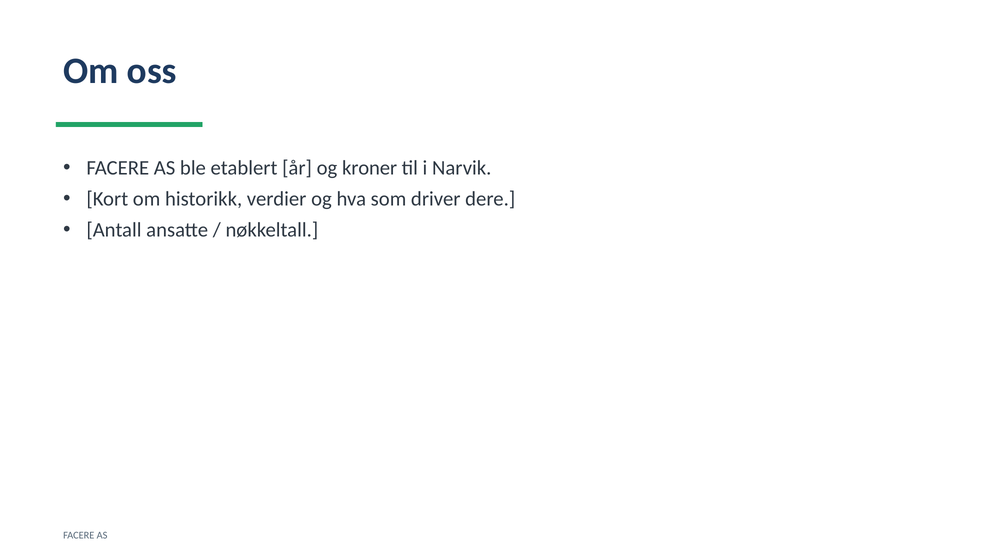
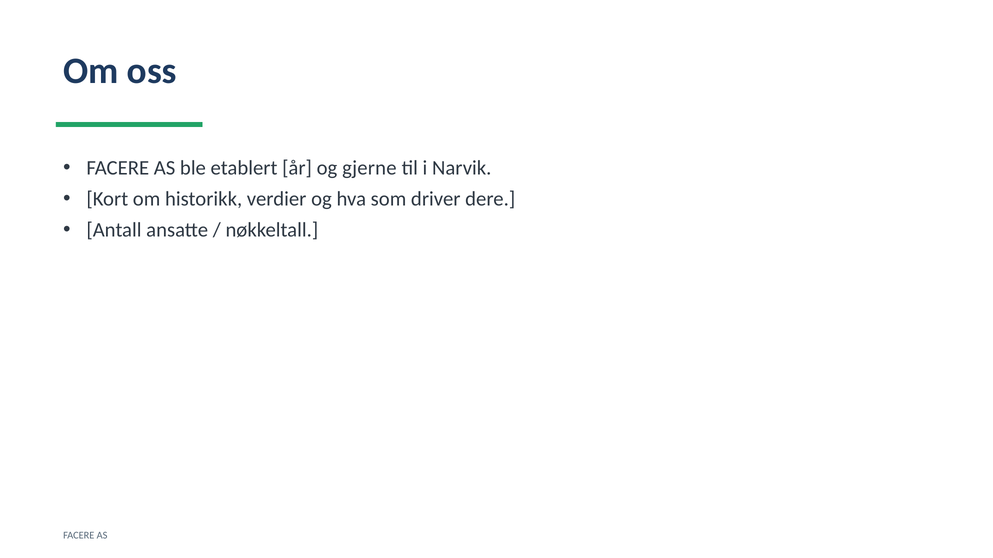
kroner: kroner -> gjerne (369, 168)
